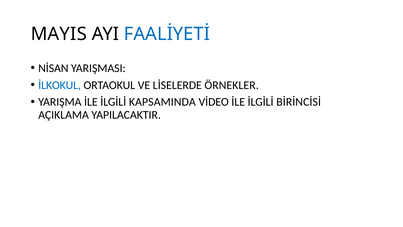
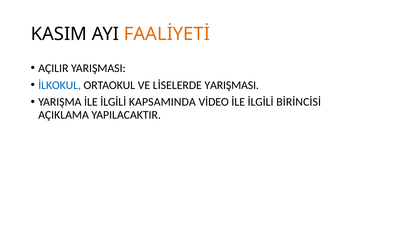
MAYIS: MAYIS -> KASIM (59, 34)
FAALİYETİ colour: blue -> orange (167, 34)
NİSAN: NİSAN -> AÇILIR (53, 68)
LİSELERDE ÖRNEKLER: ÖRNEKLER -> YARIŞMASI (232, 85)
